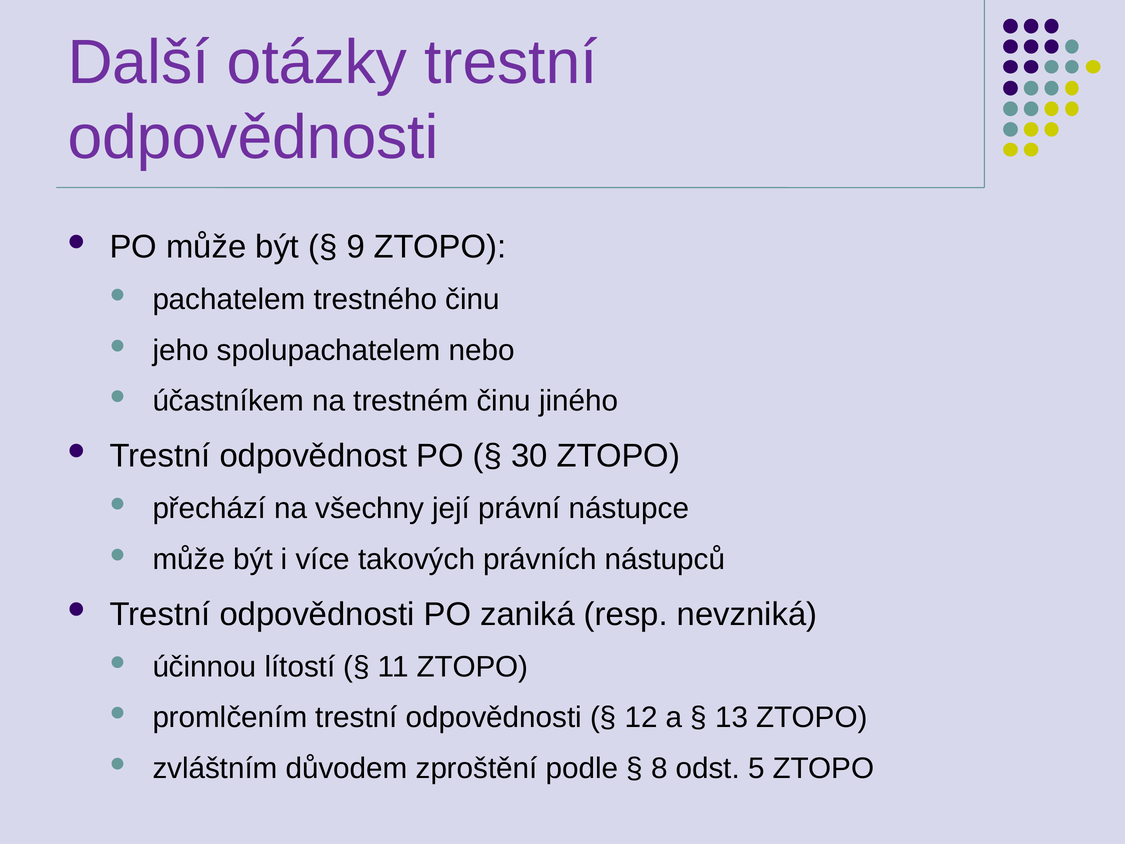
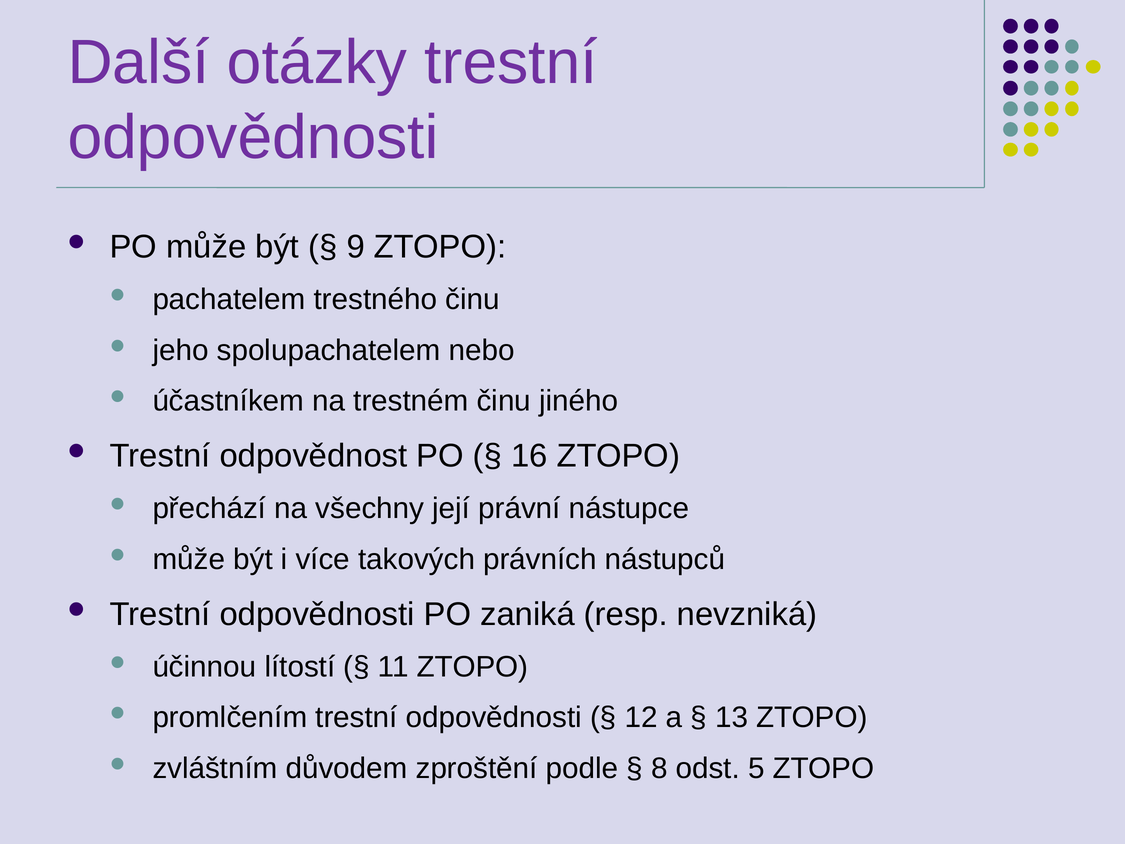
30: 30 -> 16 (529, 456)
